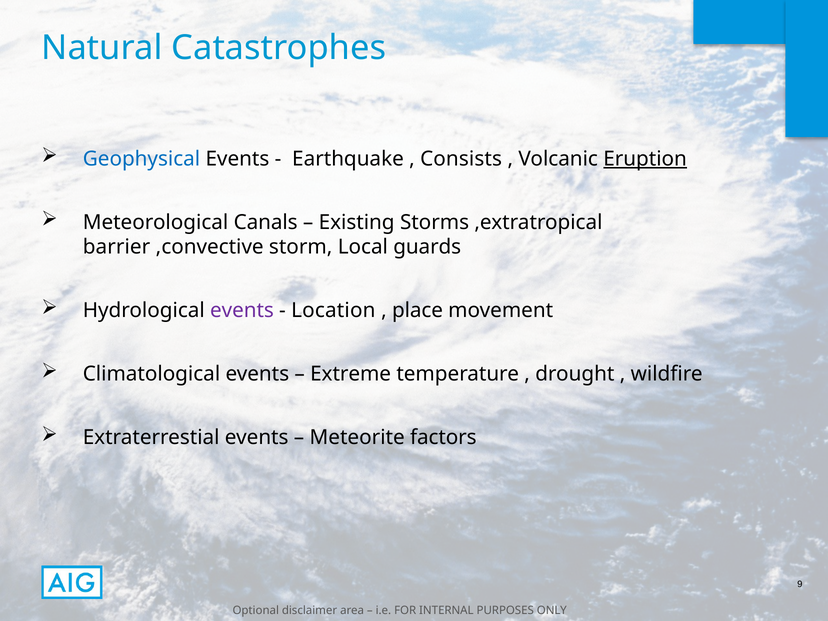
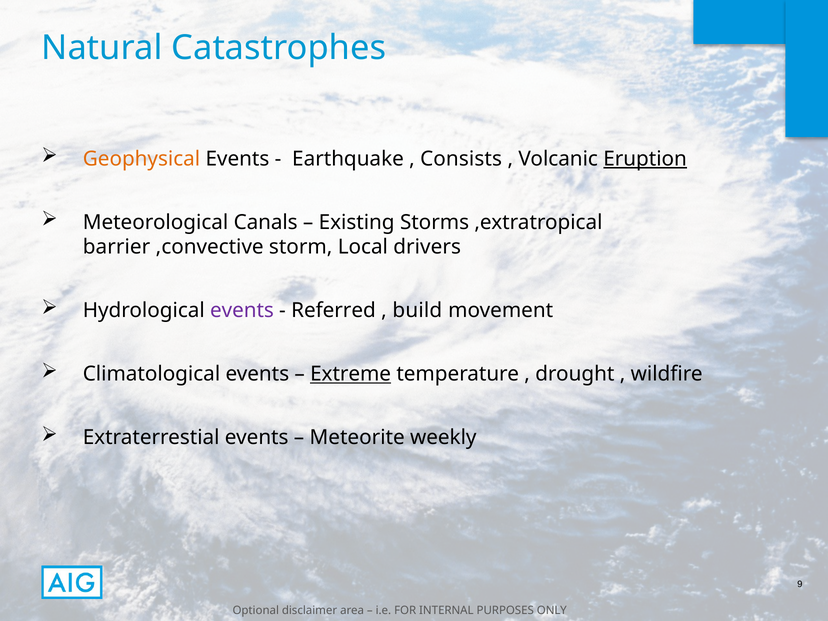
Geophysical colour: blue -> orange (141, 159)
guards: guards -> drivers (427, 247)
Location: Location -> Referred (333, 311)
place: place -> build (417, 311)
Extreme underline: none -> present (351, 374)
factors: factors -> weekly (443, 438)
